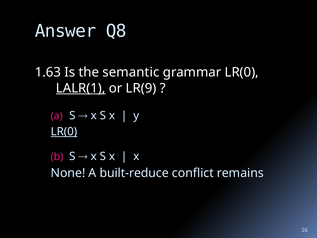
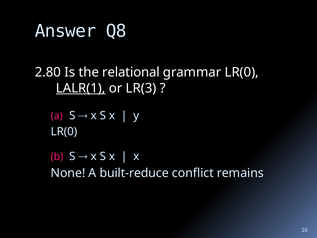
1.63: 1.63 -> 2.80 (48, 72)
semantic: semantic -> relational (131, 72)
LR(9: LR(9 -> LR(3 (141, 88)
LR(0 underline: present -> none (64, 132)
